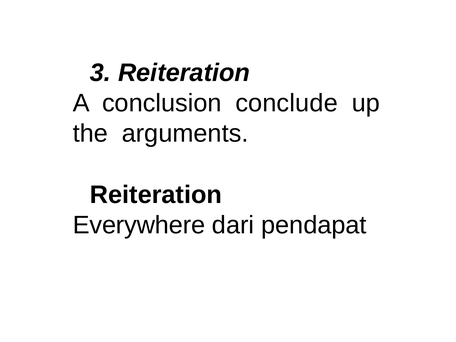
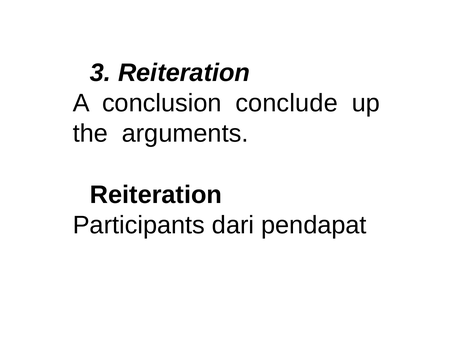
Everywhere: Everywhere -> Participants (139, 225)
